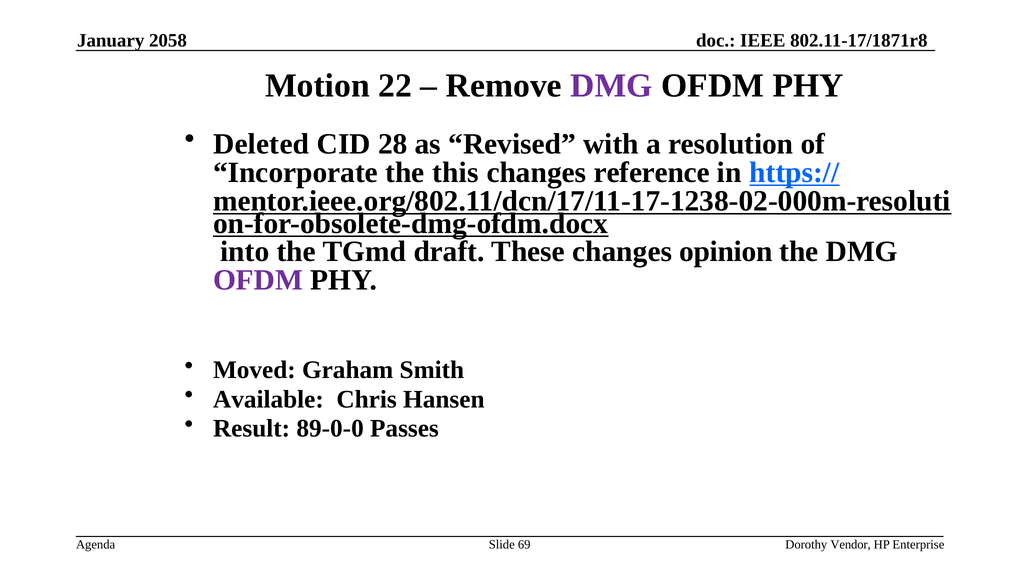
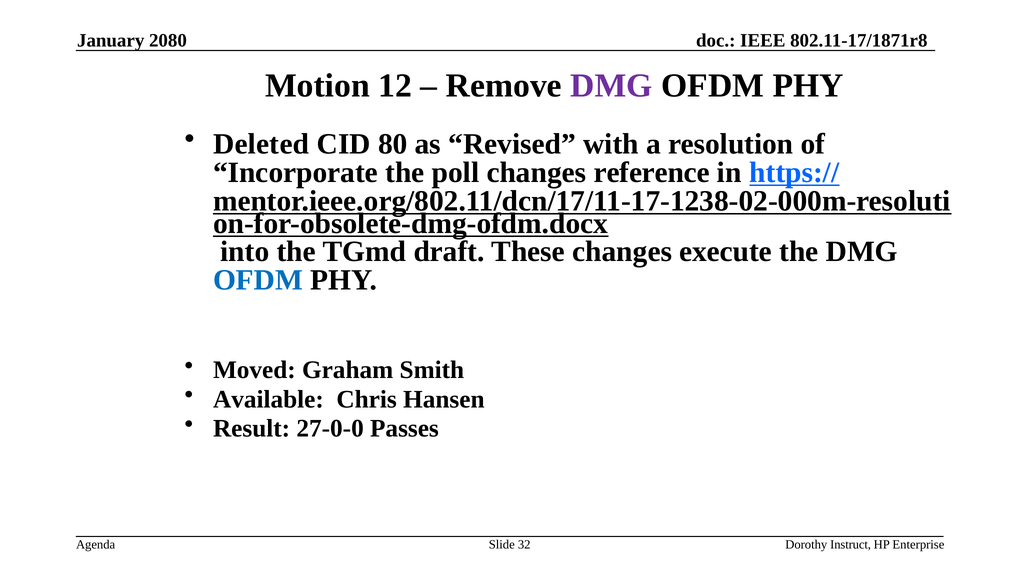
2058: 2058 -> 2080 (168, 40)
22: 22 -> 12 (395, 86)
28: 28 -> 80 (393, 144)
this: this -> poll (456, 173)
opinion: opinion -> execute (726, 252)
OFDM colour: purple -> blue (258, 280)
89-0-0: 89-0-0 -> 27-0-0 (330, 429)
69: 69 -> 32 (524, 545)
Vendor: Vendor -> Instruct (851, 545)
